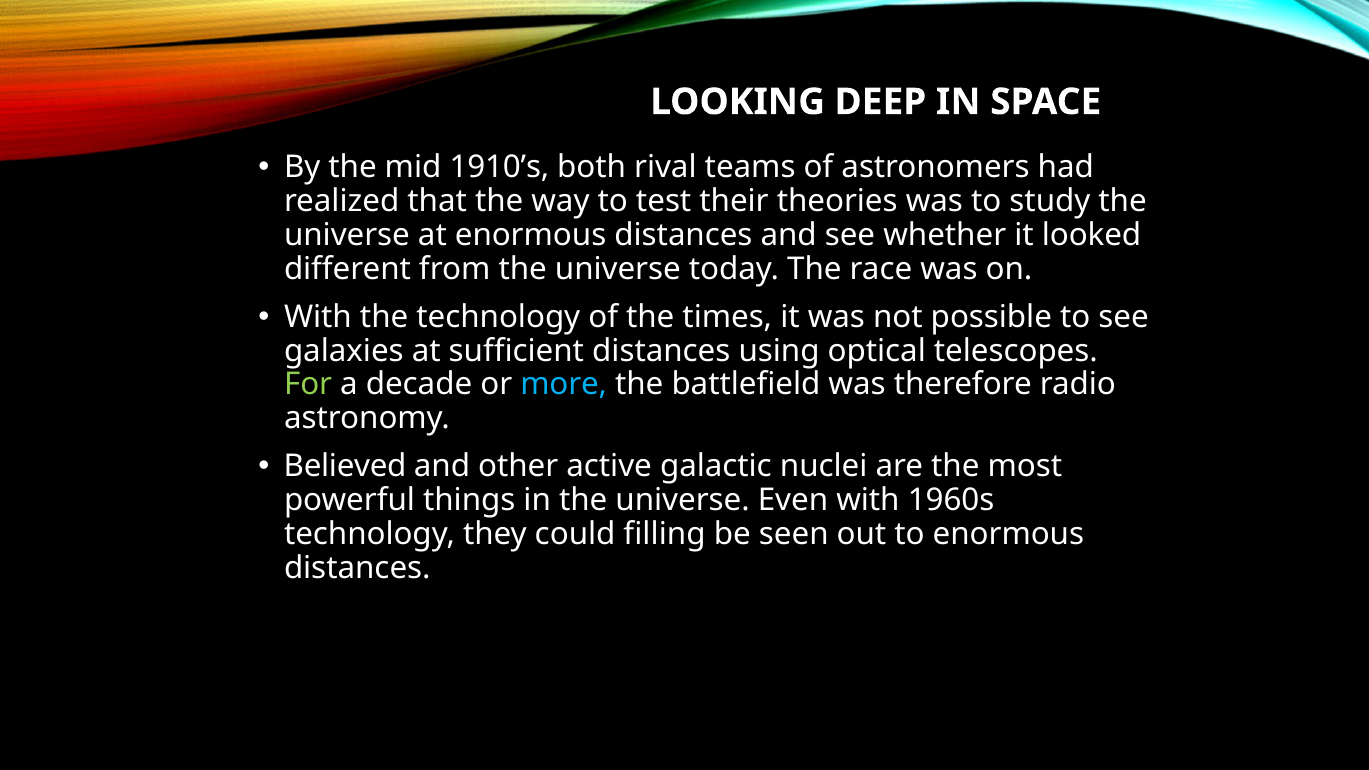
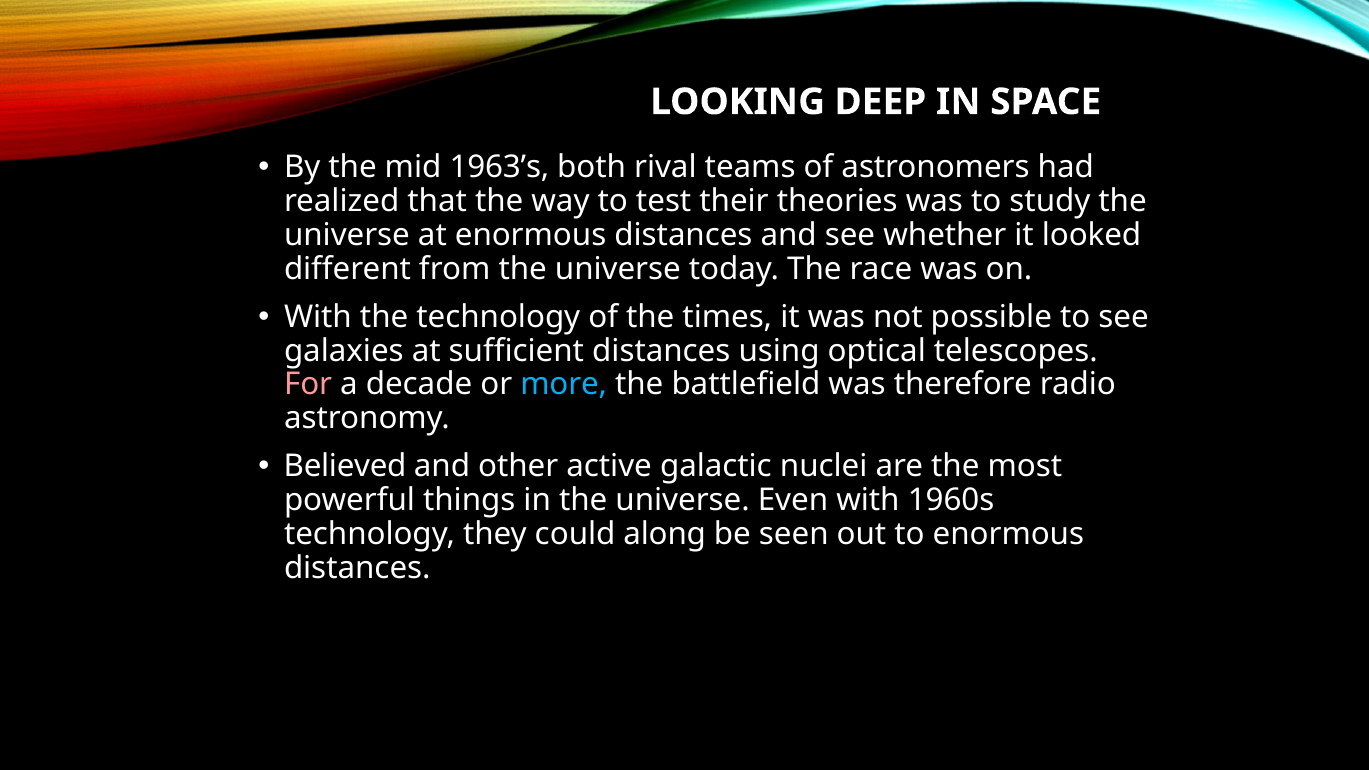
1910’s: 1910’s -> 1963’s (499, 167)
For colour: light green -> pink (308, 385)
filling: filling -> along (665, 534)
